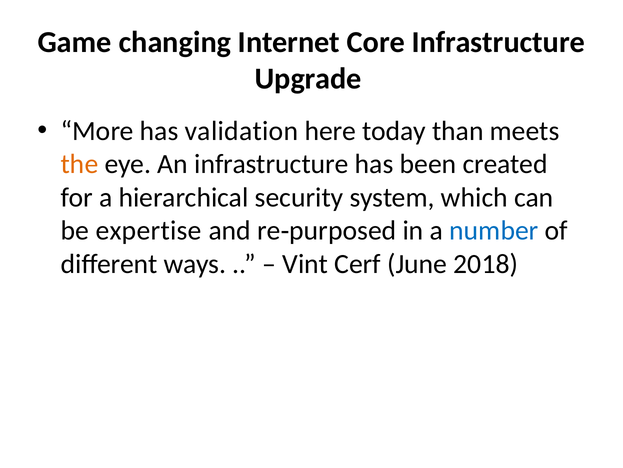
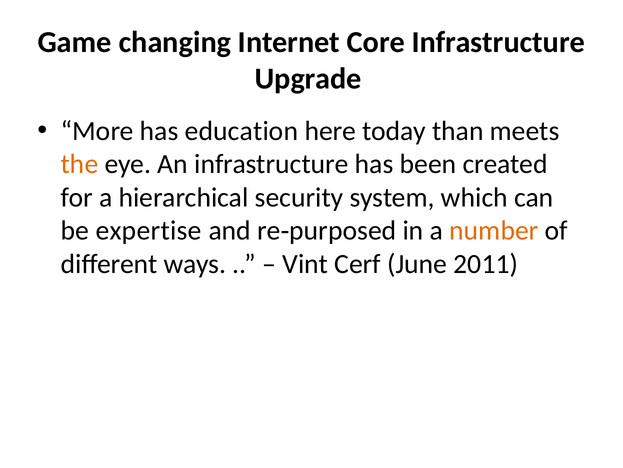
validation: validation -> education (241, 131)
number colour: blue -> orange (494, 230)
2018: 2018 -> 2011 (486, 264)
